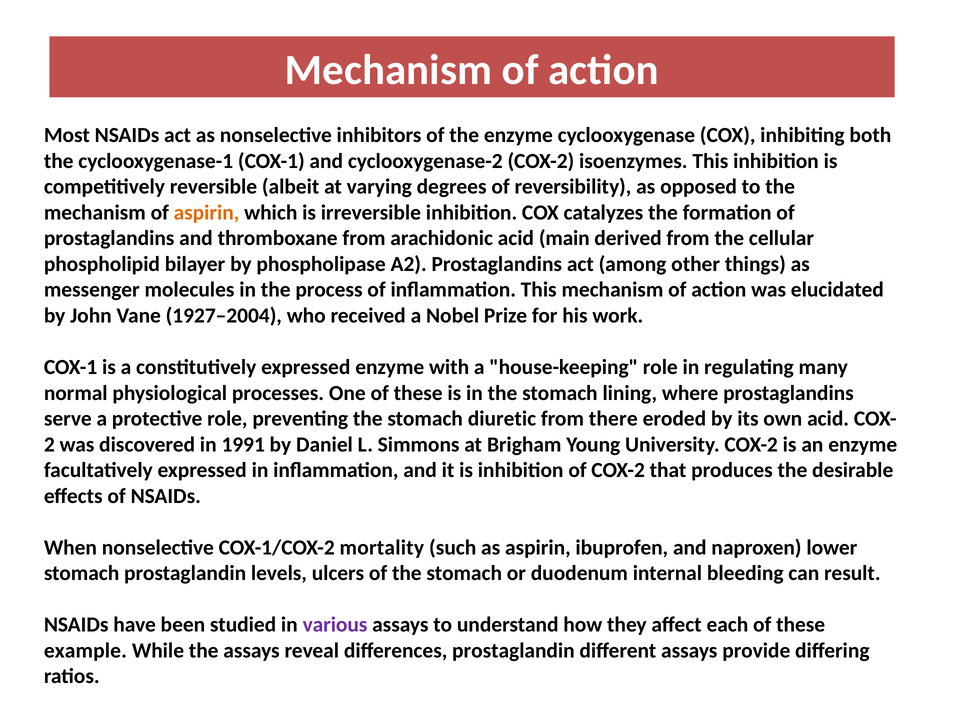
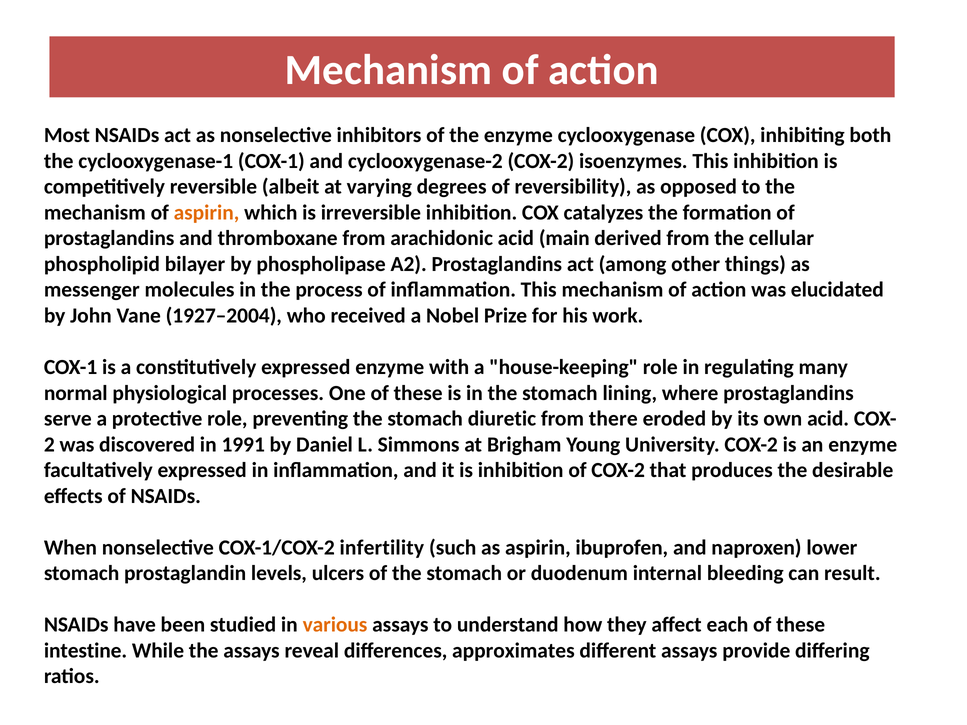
mortality: mortality -> infertility (382, 548)
various colour: purple -> orange (335, 625)
example: example -> intestine (86, 651)
differences prostaglandin: prostaglandin -> approximates (513, 651)
